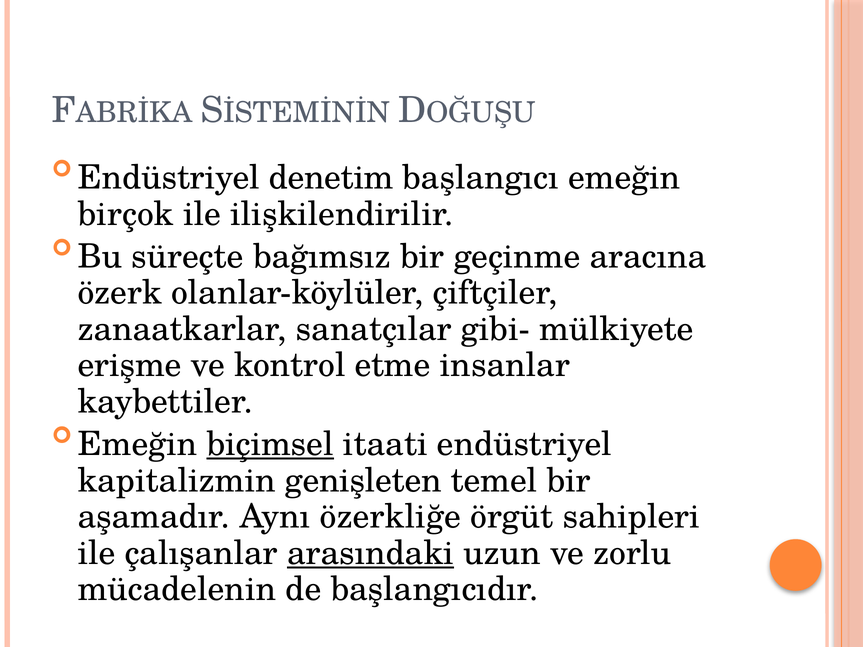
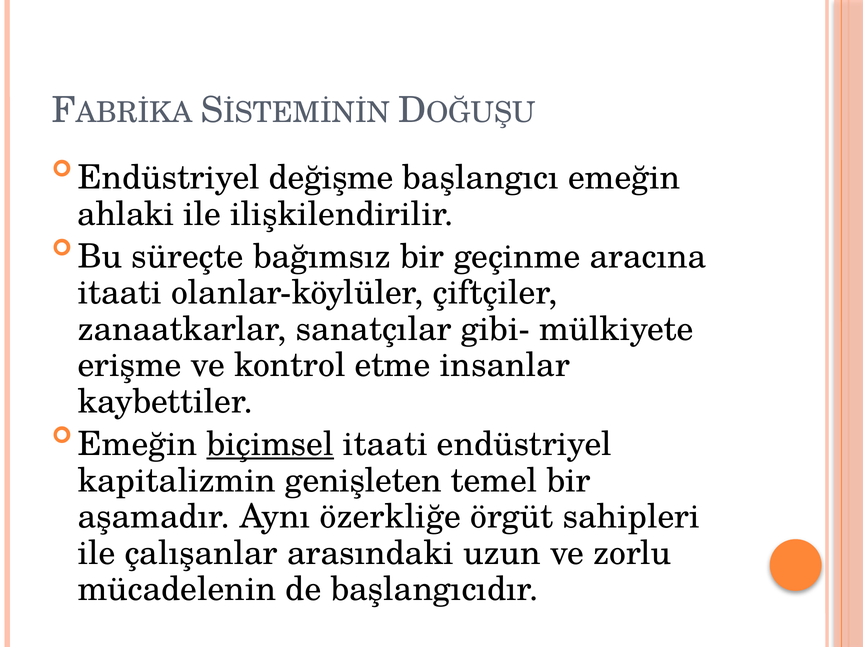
denetim: denetim -> değişme (331, 178)
birçok: birçok -> ahlaki (126, 214)
özerk: özerk -> itaati (120, 293)
arasındaki underline: present -> none (371, 553)
